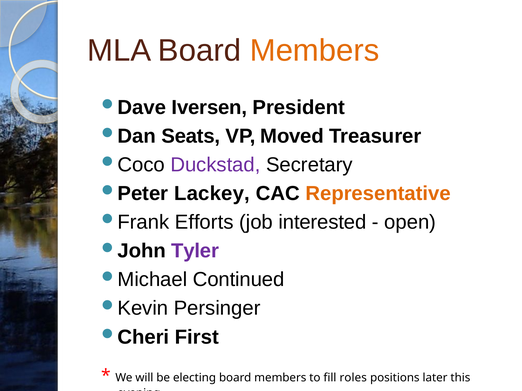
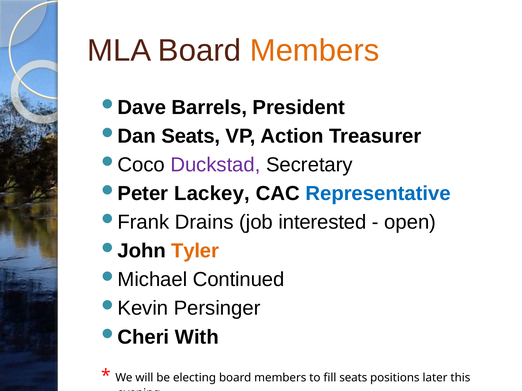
Iversen: Iversen -> Barrels (209, 108)
Moved: Moved -> Action (292, 136)
Representative colour: orange -> blue (378, 194)
Efforts: Efforts -> Drains (204, 222)
Tyler colour: purple -> orange (195, 251)
First: First -> With (197, 337)
fill roles: roles -> seats (353, 378)
